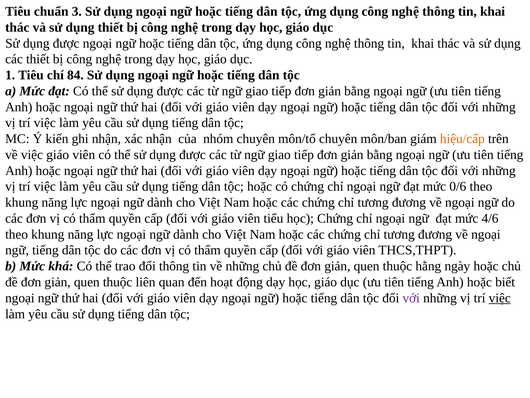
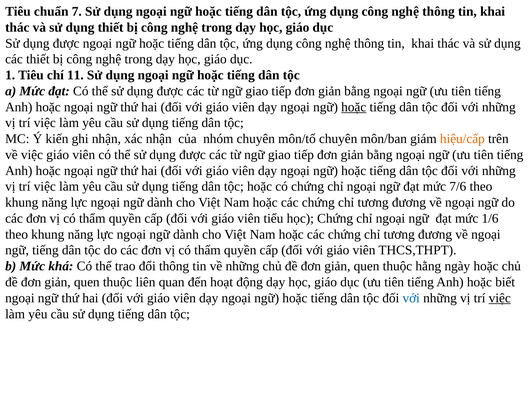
3: 3 -> 7 (77, 11)
84: 84 -> 11 (75, 75)
hoặc underline: none -> present (354, 107)
0/6: 0/6 -> 7/6 (458, 186)
4/6: 4/6 -> 1/6 (490, 218)
với colour: purple -> blue (411, 298)
